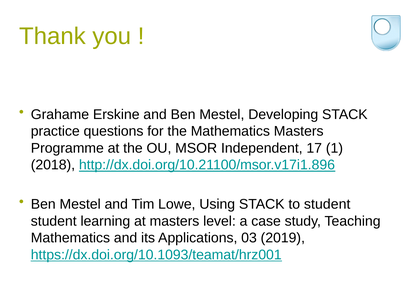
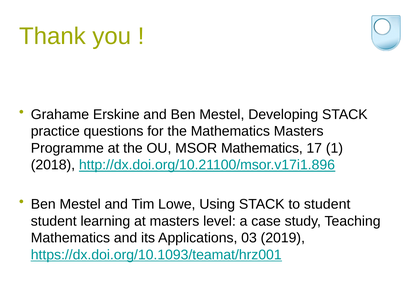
MSOR Independent: Independent -> Mathematics (262, 148)
